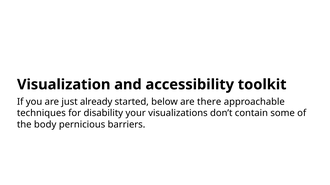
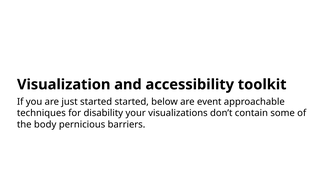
just already: already -> started (96, 102)
there: there -> event (209, 102)
